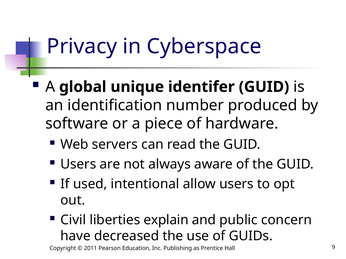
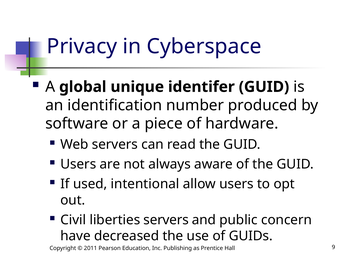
liberties explain: explain -> servers (166, 220)
